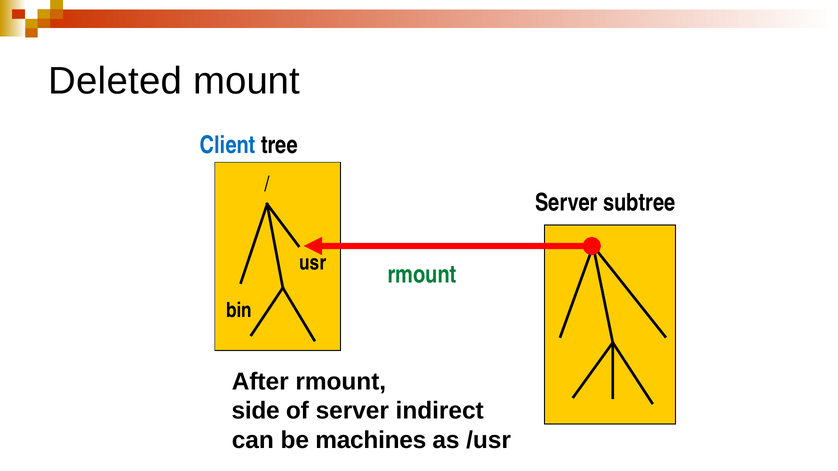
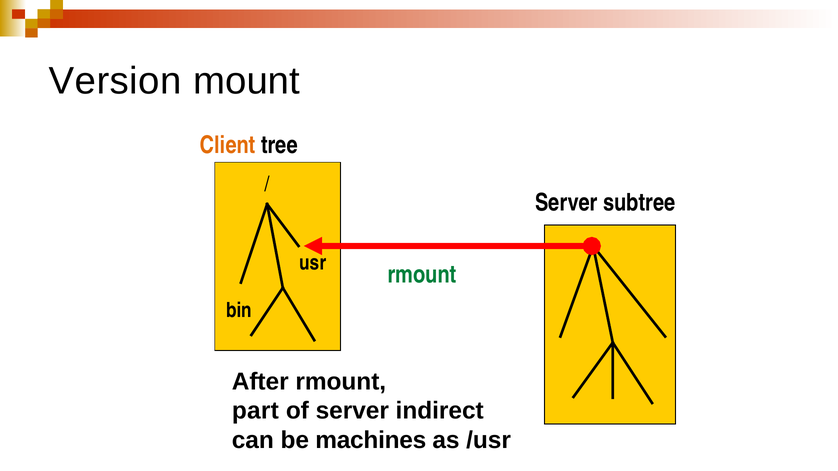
Deleted: Deleted -> Version (115, 81)
Client colour: blue -> orange (228, 145)
side: side -> part (255, 411)
